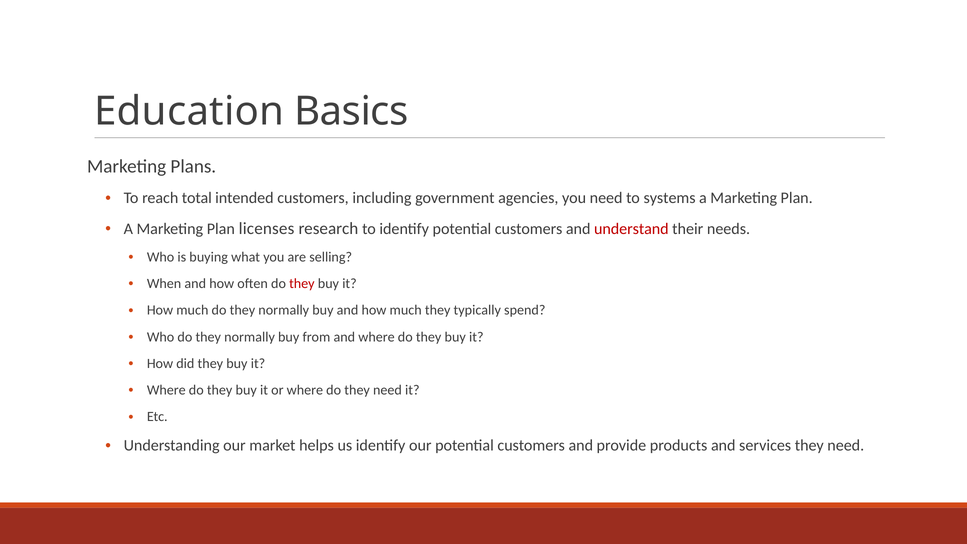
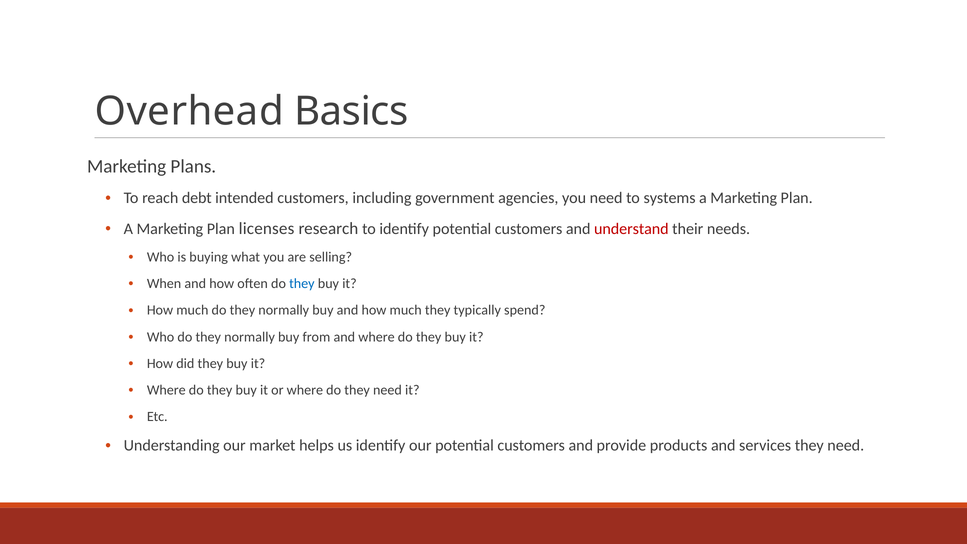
Education: Education -> Overhead (189, 112)
total: total -> debt (197, 198)
they colour: red -> blue (302, 284)
